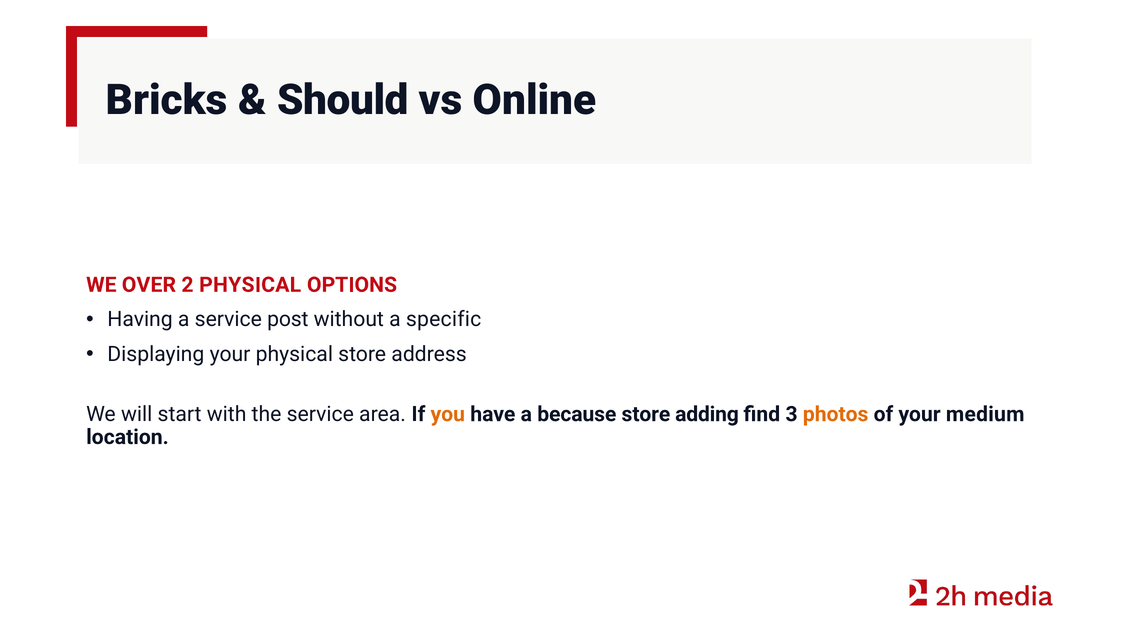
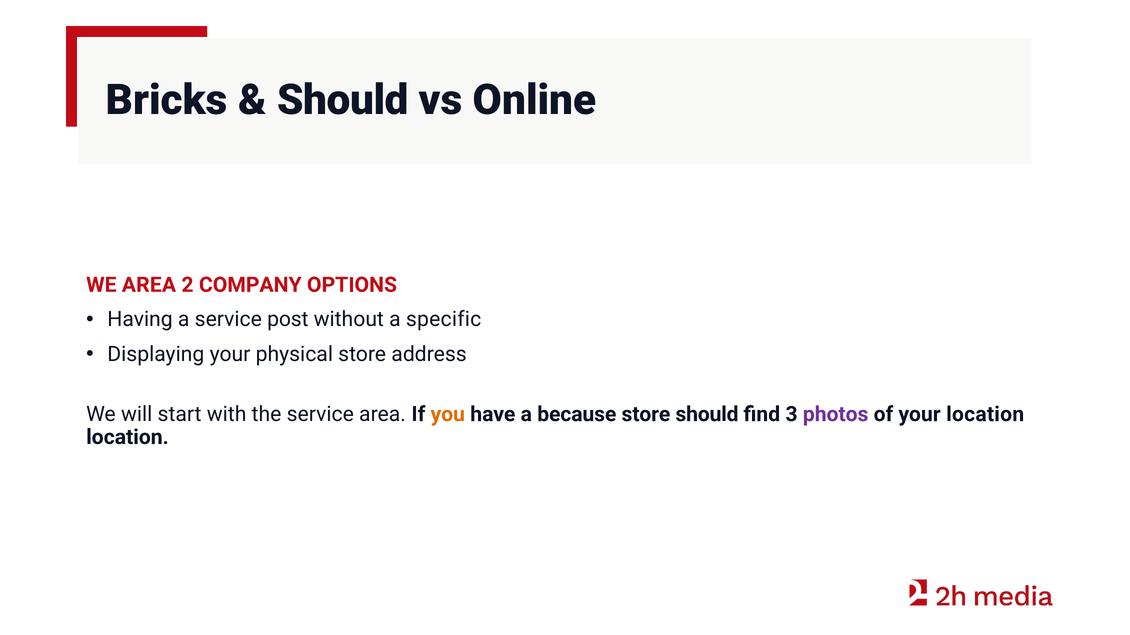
WE OVER: OVER -> AREA (149, 285)
2 PHYSICAL: PHYSICAL -> COMPANY (250, 285)
store adding: adding -> should (707, 415)
photos colour: orange -> purple (836, 415)
your medium: medium -> location (985, 415)
